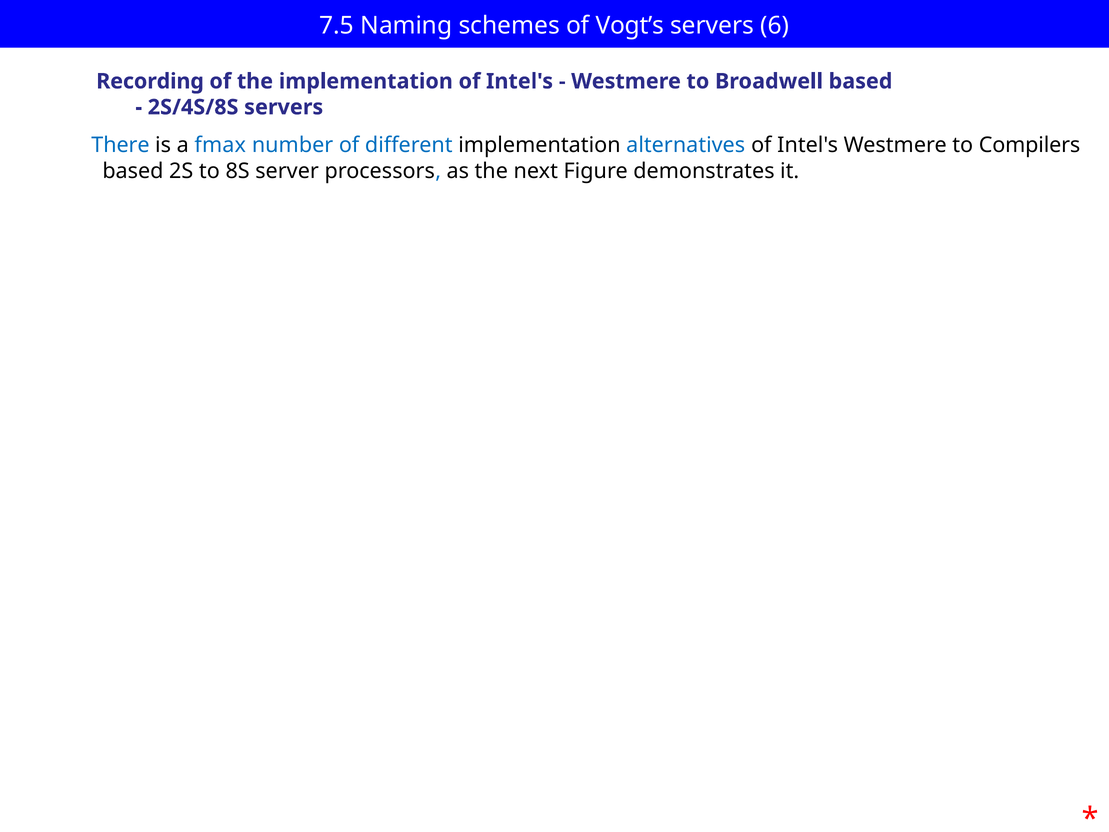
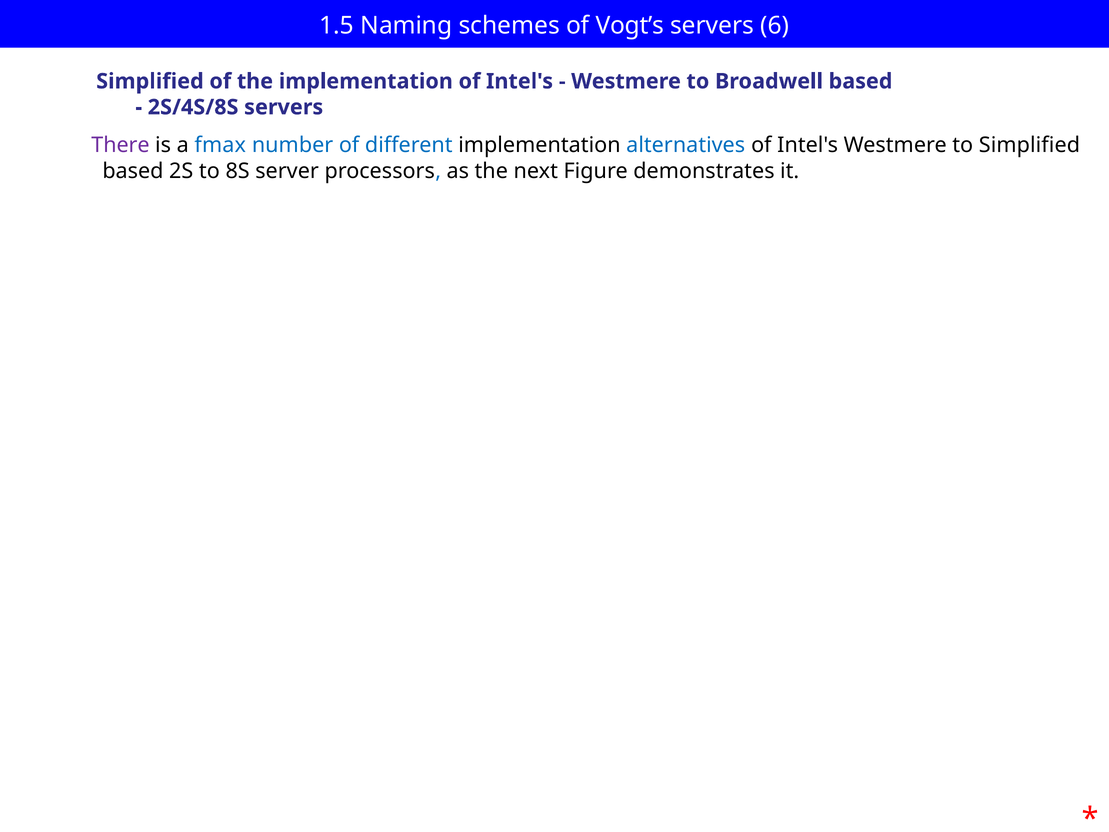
7.5: 7.5 -> 1.5 (337, 26)
Recording: Recording -> Simplified (150, 81)
There colour: blue -> purple (120, 145)
to Compilers: Compilers -> Simplified (1029, 145)
